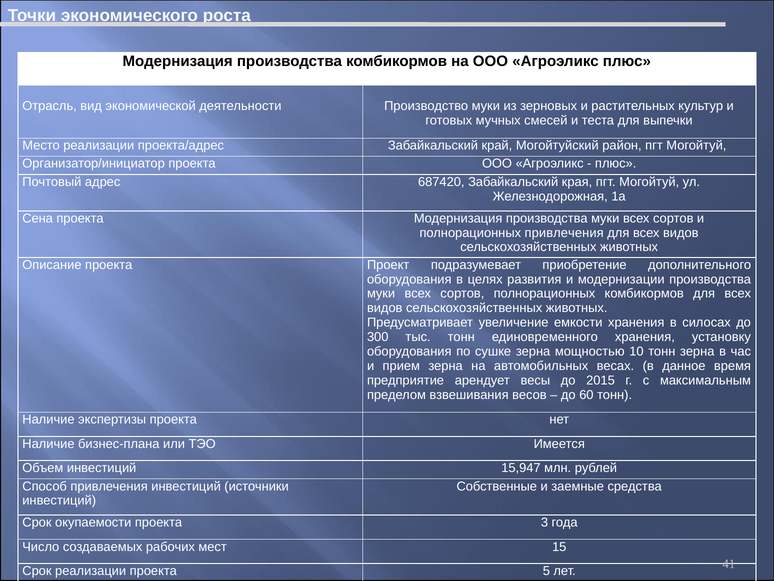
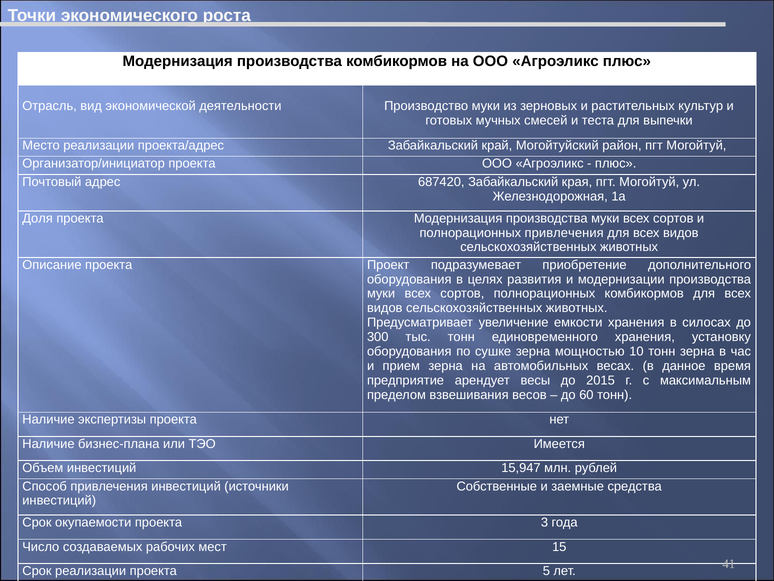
Сена: Сена -> Доля (38, 218)
